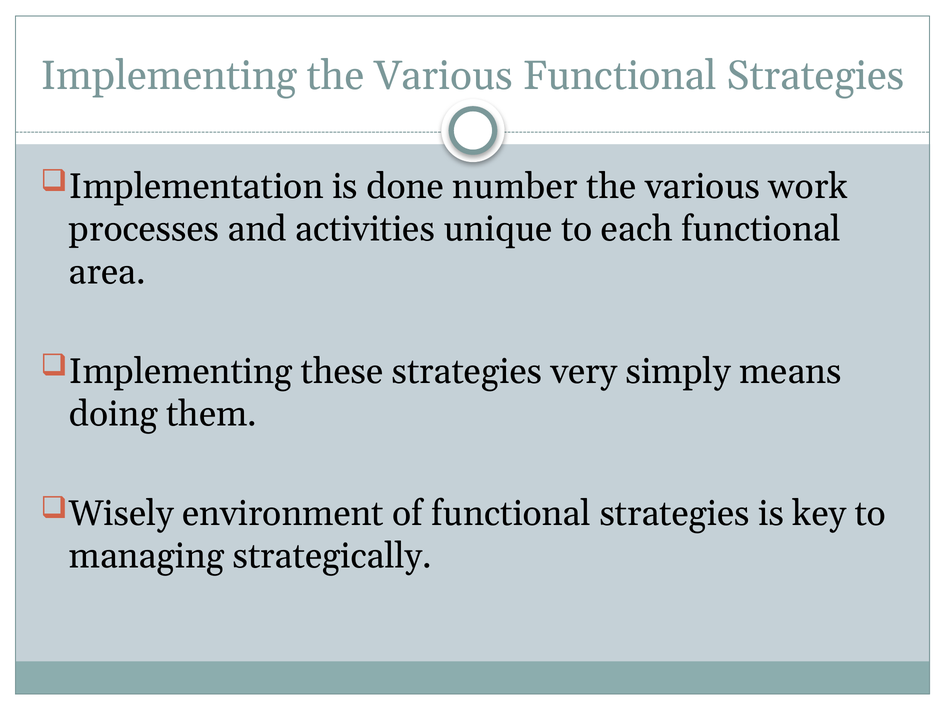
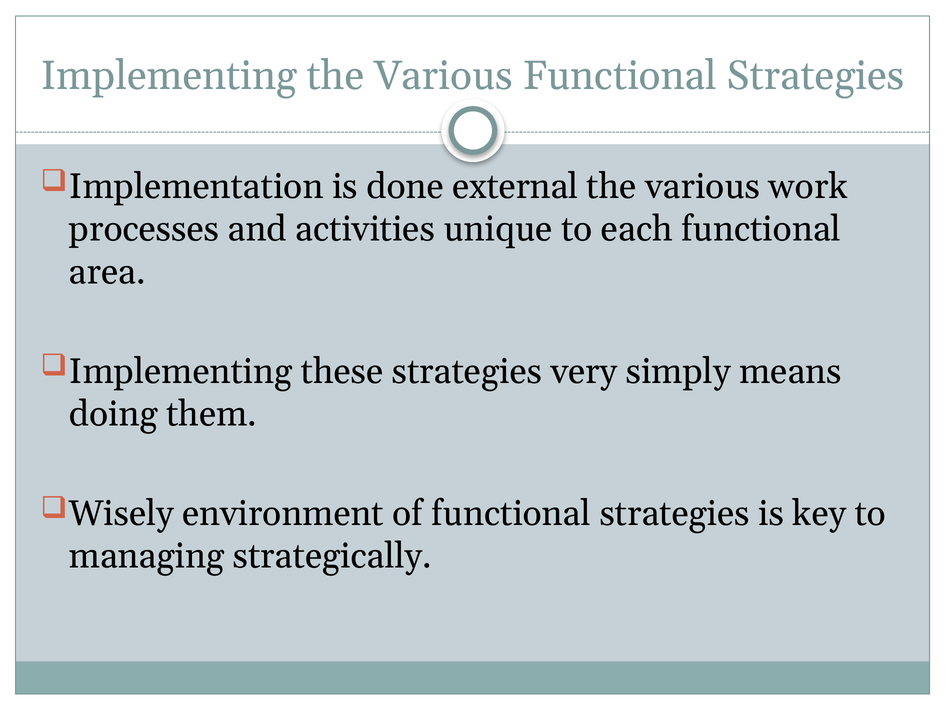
number: number -> external (515, 186)
